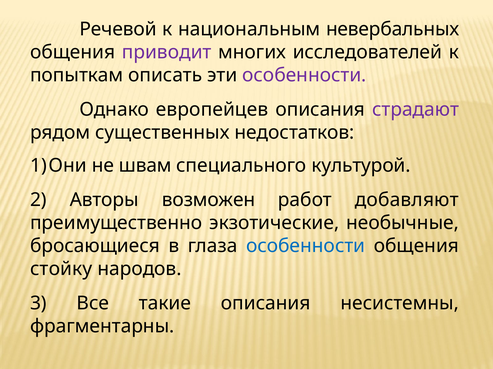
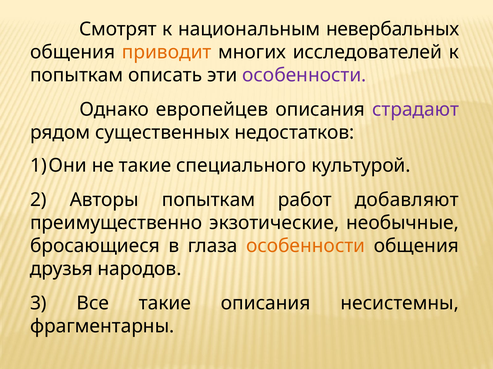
Речевой: Речевой -> Смотрят (118, 29)
приводит colour: purple -> orange (167, 52)
не швам: швам -> такие (145, 166)
Авторы возможен: возможен -> попыткам (208, 200)
особенности colour: blue -> orange (306, 246)
стойку: стойку -> друзья (61, 269)
